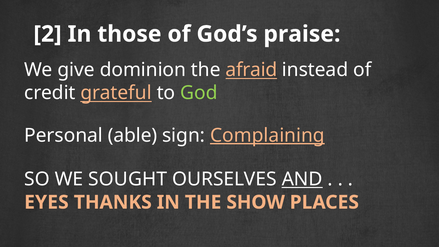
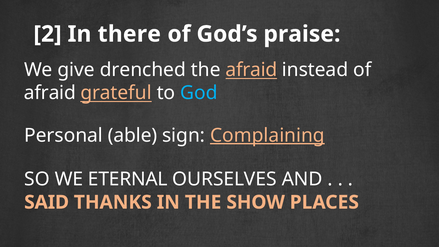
those: those -> there (129, 34)
dominion: dominion -> drenched (143, 70)
credit: credit -> afraid (50, 93)
God colour: light green -> light blue (199, 93)
SOUGHT: SOUGHT -> ETERNAL (128, 179)
AND underline: present -> none (302, 179)
EYES: EYES -> SAID (47, 202)
